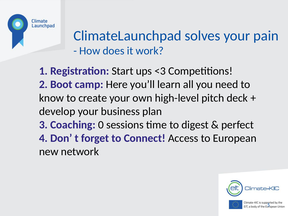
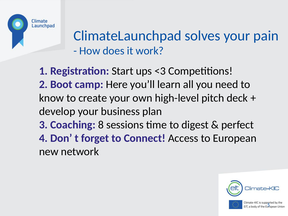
0: 0 -> 8 (101, 125)
